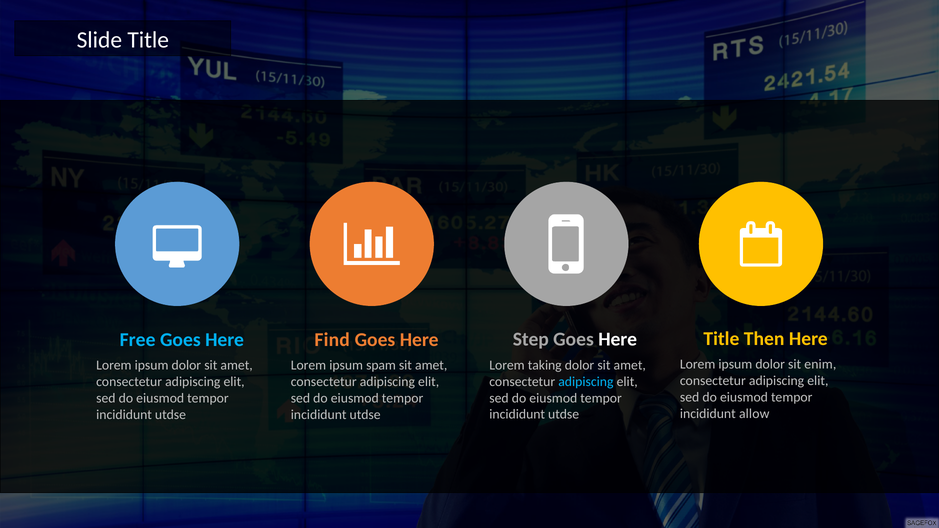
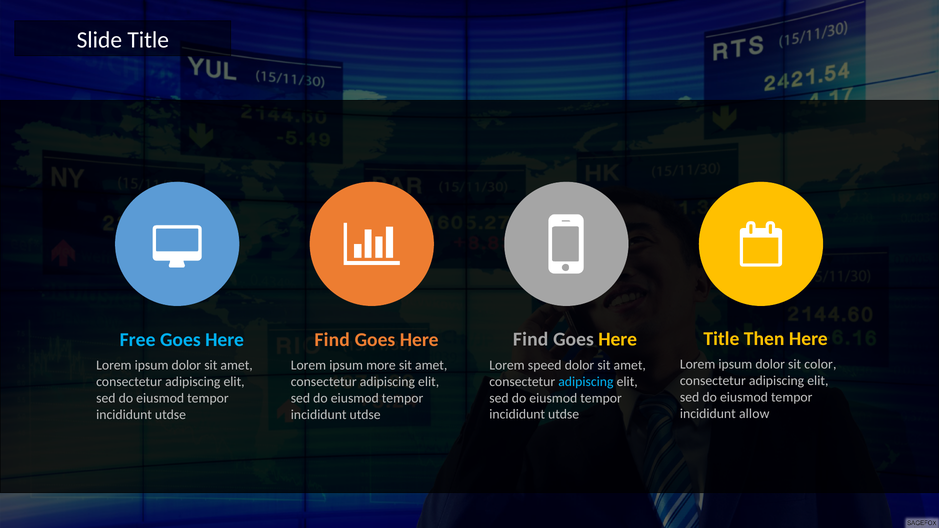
Step: Step -> Find (531, 340)
Here colour: white -> yellow (618, 340)
enim: enim -> color (820, 364)
taking: taking -> speed (545, 365)
spam: spam -> more (381, 365)
